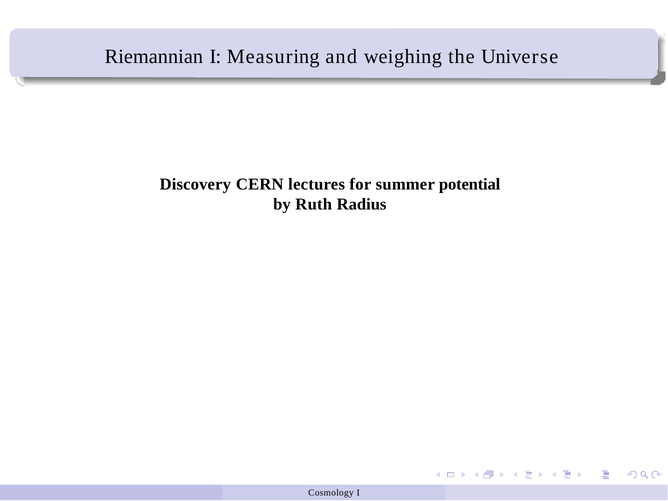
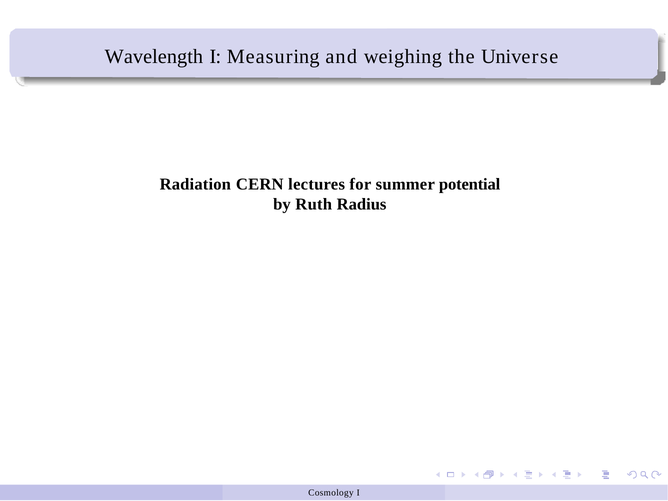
Riemannian: Riemannian -> Wavelength (154, 57)
Discovery: Discovery -> Radiation (195, 185)
